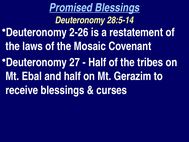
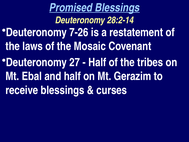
28:5-14: 28:5-14 -> 28:2-14 (120, 20)
2-26: 2-26 -> 7-26 (79, 32)
